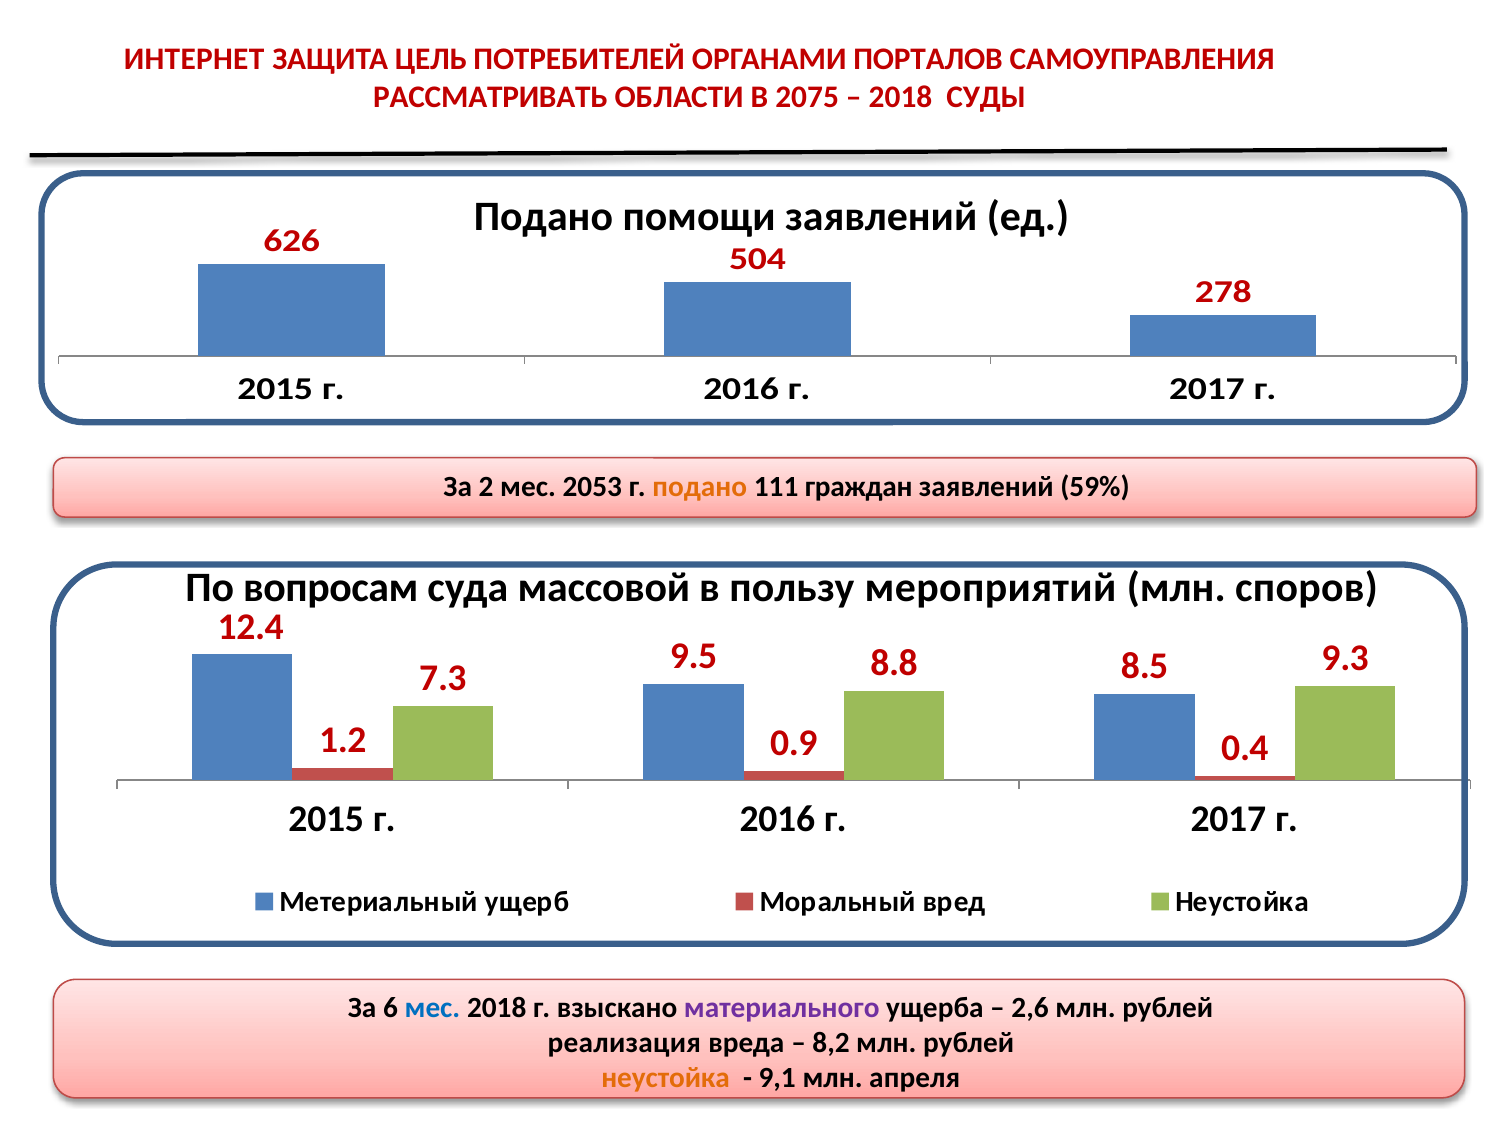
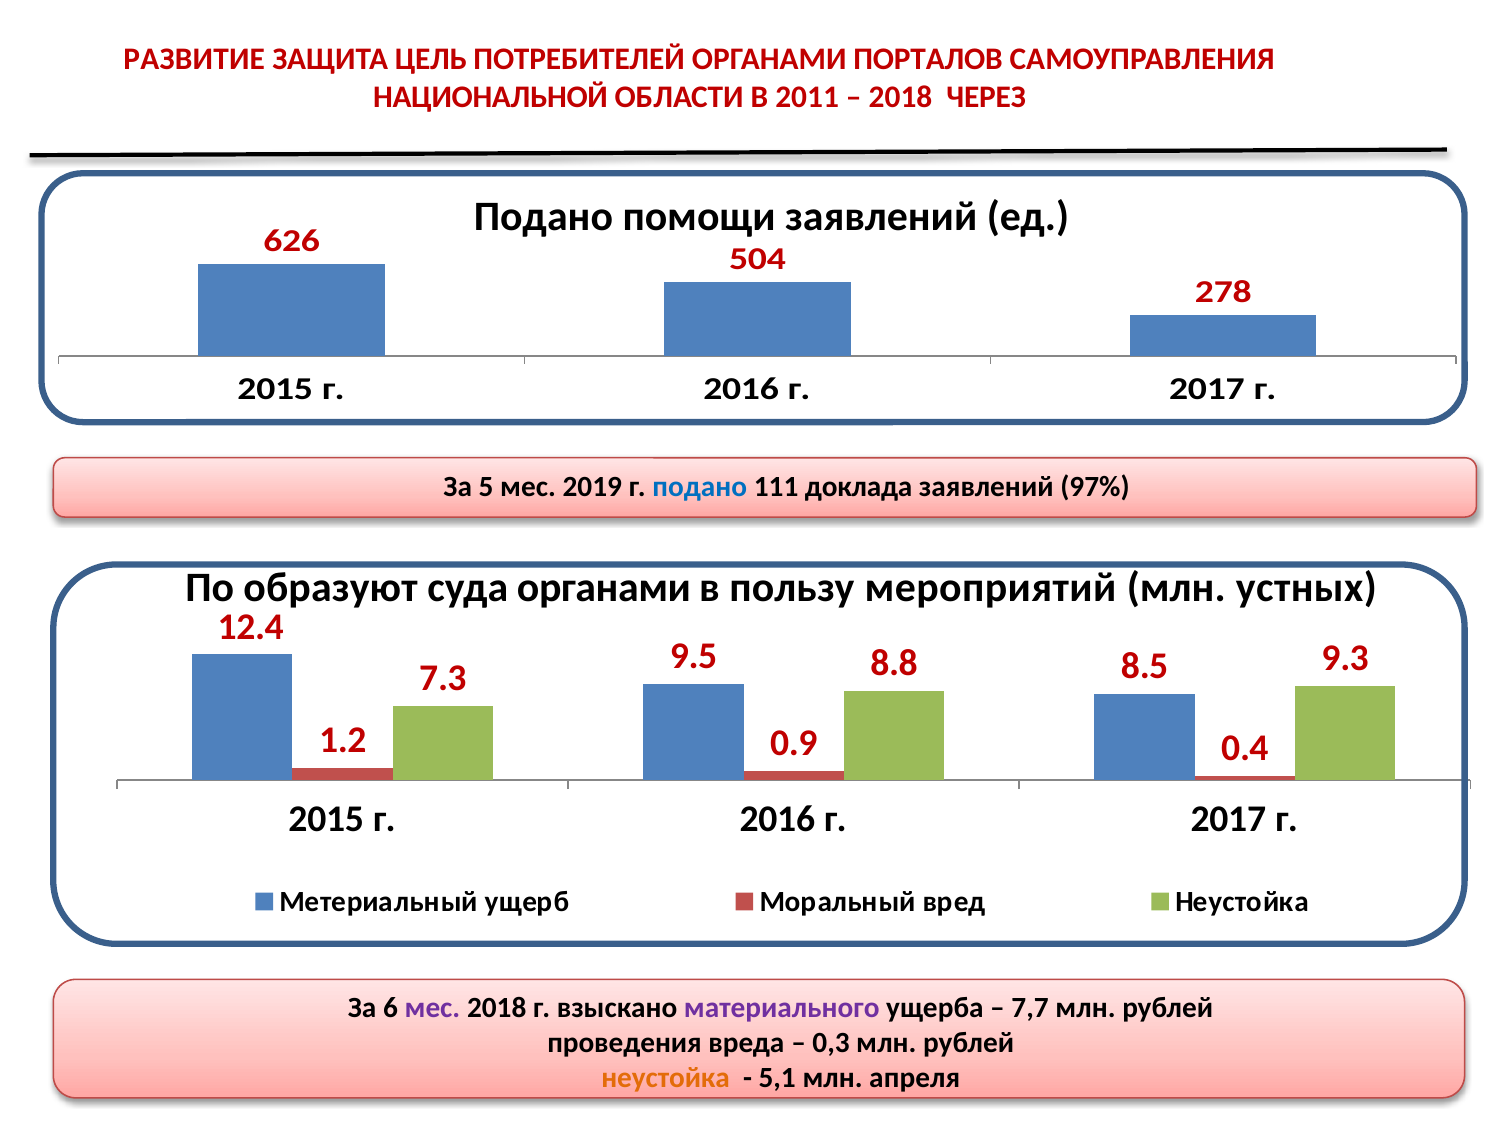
ИНТЕРНЕТ: ИНТЕРНЕТ -> РАЗВИТИЕ (194, 59)
РАССМАТРИВАТЬ: РАССМАТРИВАТЬ -> НАЦИОНАЛЬНОЙ (490, 97)
2075: 2075 -> 2011 (807, 97)
СУДЫ: СУДЫ -> ЧЕРЕЗ (986, 97)
2: 2 -> 5 (486, 487)
2053: 2053 -> 2019 (592, 487)
подано colour: orange -> blue (700, 487)
граждан: граждан -> доклада (859, 487)
59%: 59% -> 97% (1095, 487)
вопросам: вопросам -> образуют (331, 588)
суда массовой: массовой -> органами (604, 588)
споров: споров -> устных (1306, 588)
мес colour: blue -> purple (432, 1008)
2,6: 2,6 -> 7,7 (1030, 1008)
реализация: реализация -> проведения (625, 1044)
8,2: 8,2 -> 0,3 (831, 1044)
9,1: 9,1 -> 5,1 (777, 1079)
